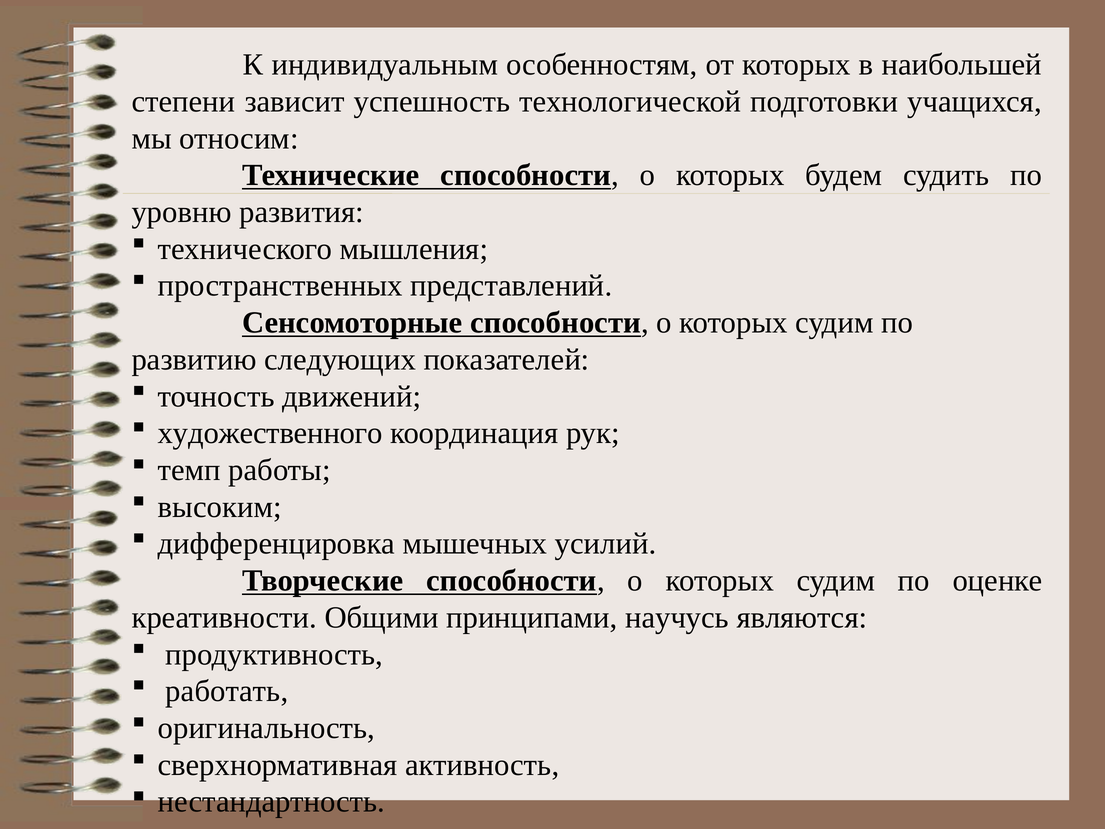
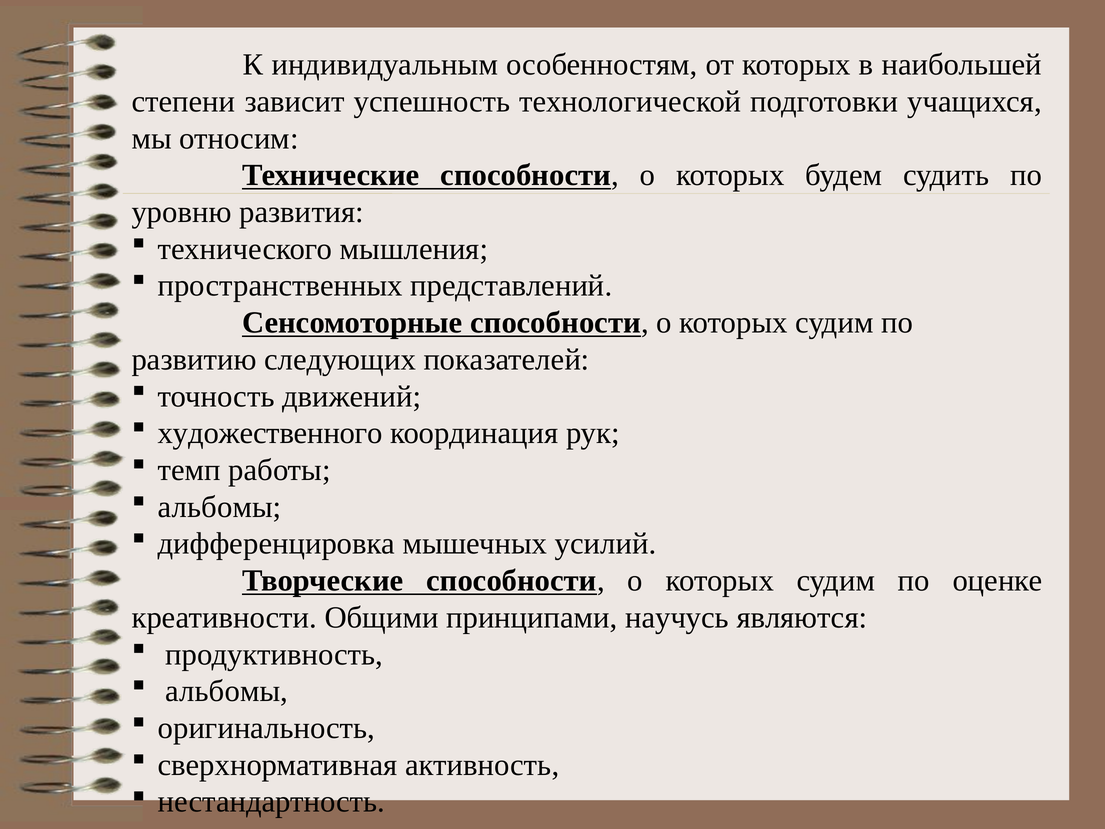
высоким: высоким -> альбомы (220, 507)
работать: работать -> альбомы (227, 691)
